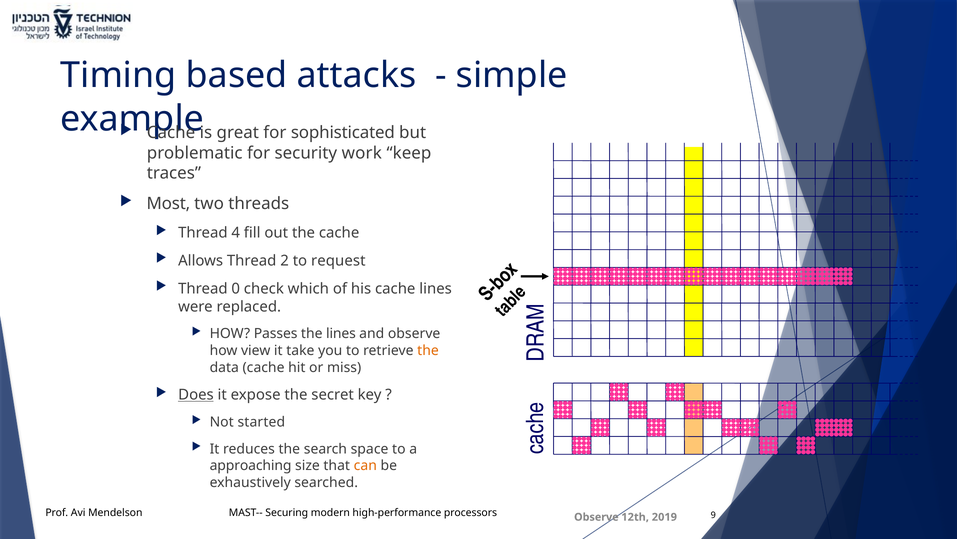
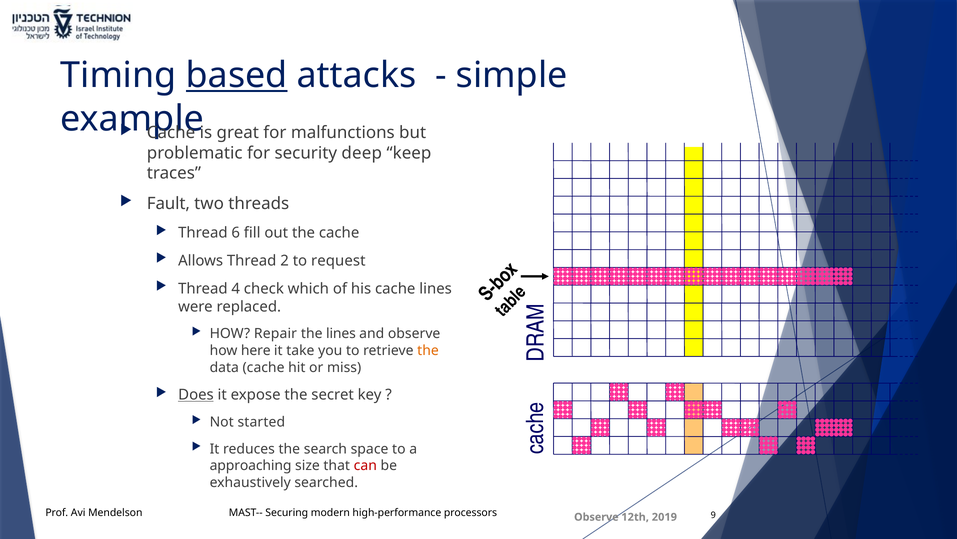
based underline: none -> present (237, 75)
sophisticated: sophisticated -> malfunctions (343, 132)
work: work -> deep (362, 153)
Most: Most -> Fault (168, 203)
4: 4 -> 6 (236, 232)
0: 0 -> 4 (236, 288)
Passes: Passes -> Repair (275, 333)
view: view -> here (256, 350)
can colour: orange -> red (365, 465)
